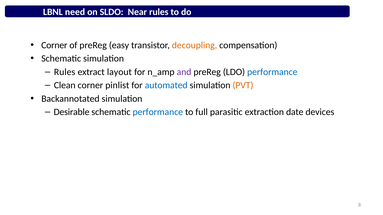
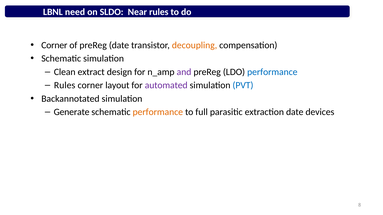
preReg easy: easy -> date (119, 45)
Rules: Rules -> Clean (65, 72)
layout: layout -> design (119, 72)
Clean: Clean -> Rules (65, 85)
pinlist: pinlist -> layout (117, 85)
automated colour: blue -> purple (166, 85)
PVT colour: orange -> blue (243, 85)
Desirable: Desirable -> Generate (72, 112)
performance colour: blue -> orange (158, 112)
